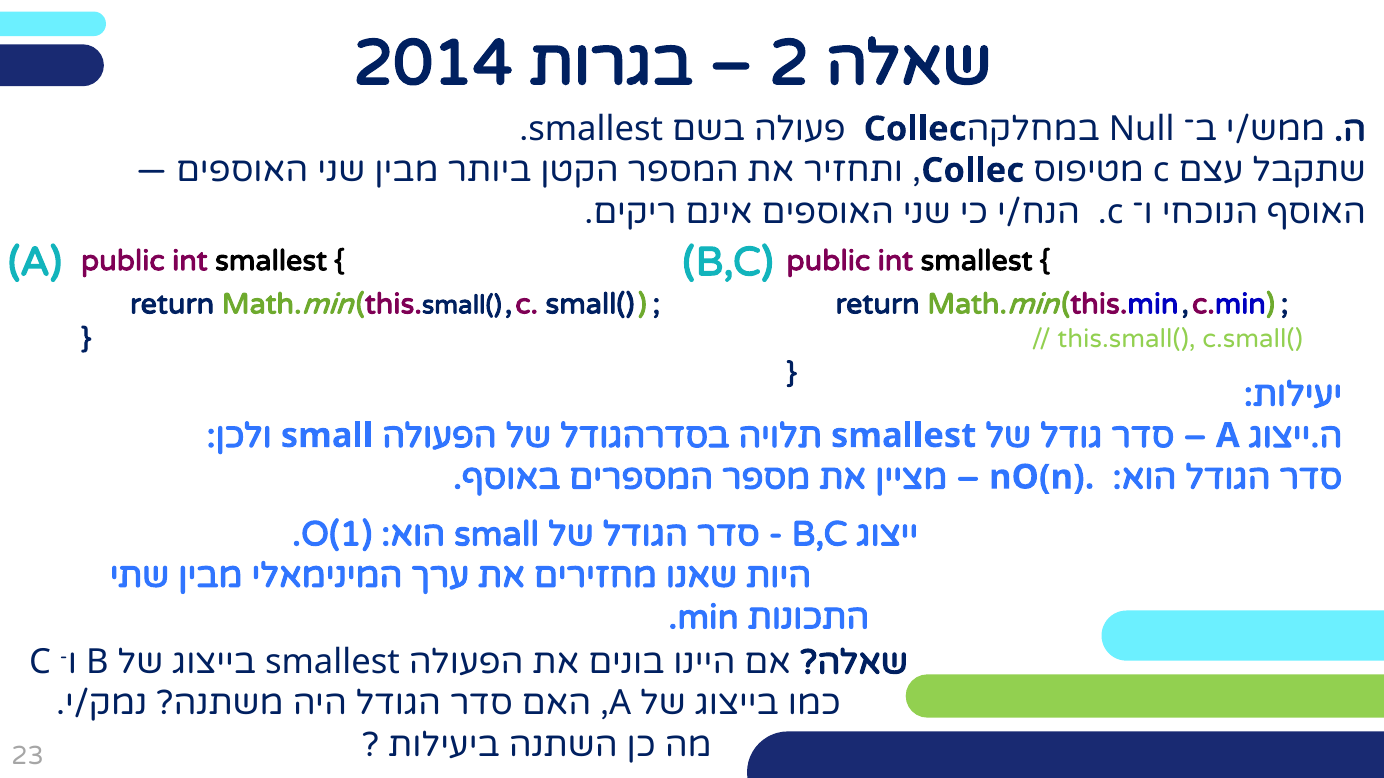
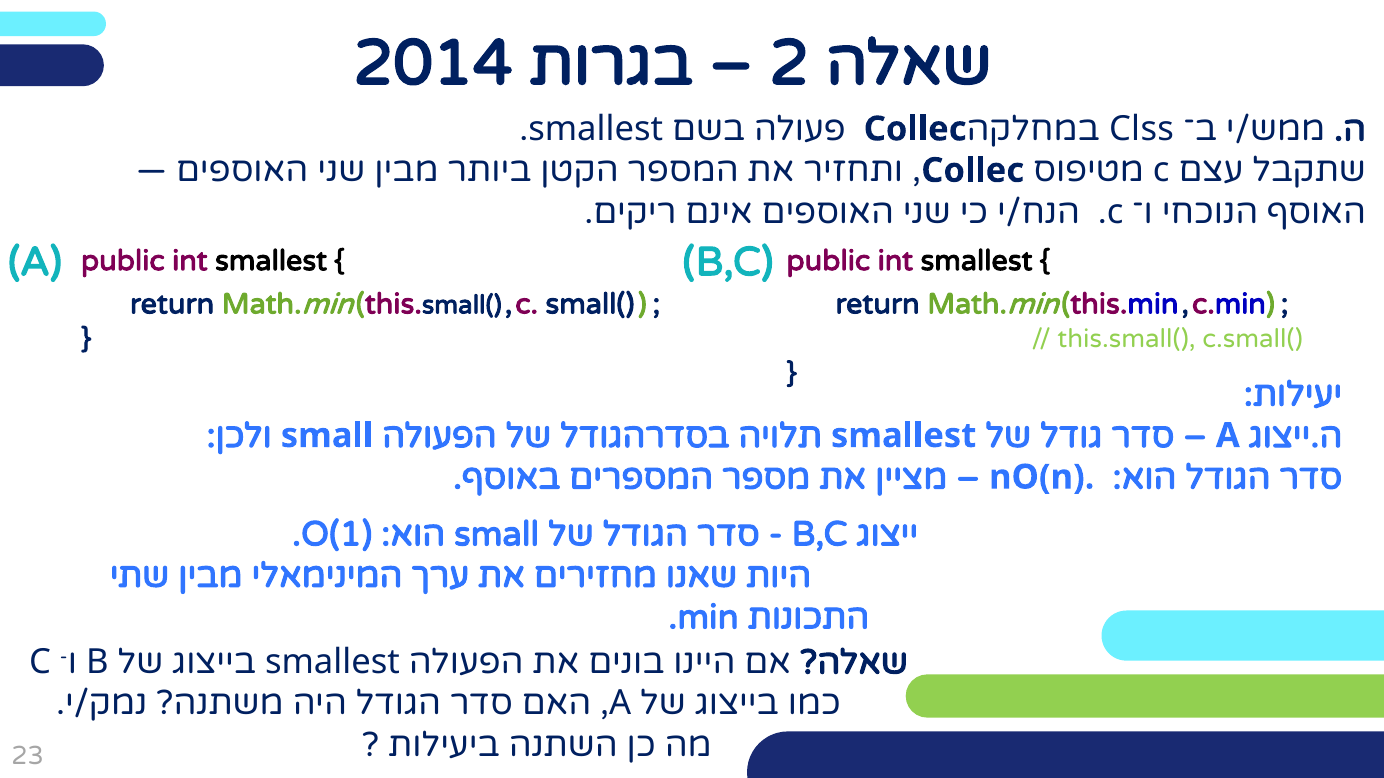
Null: Null -> Clss (1142, 129)
